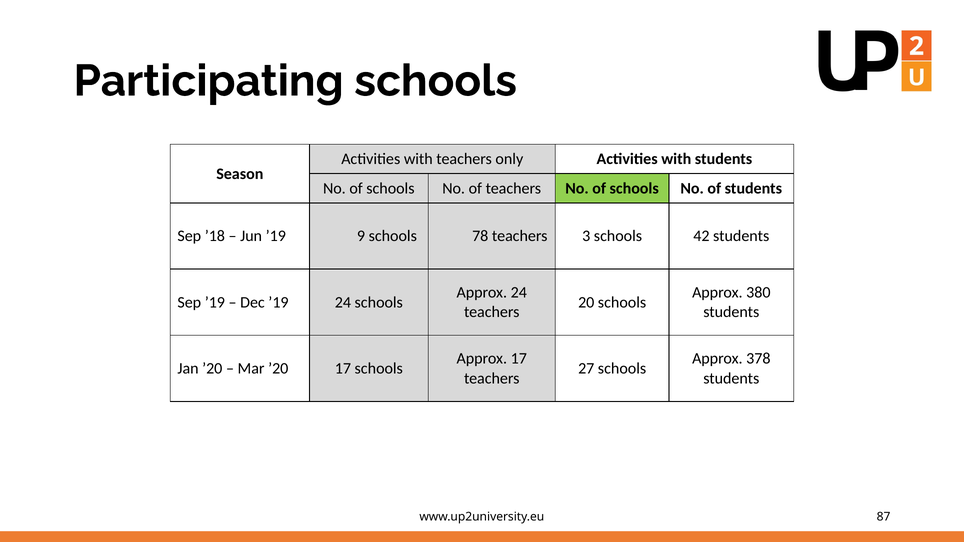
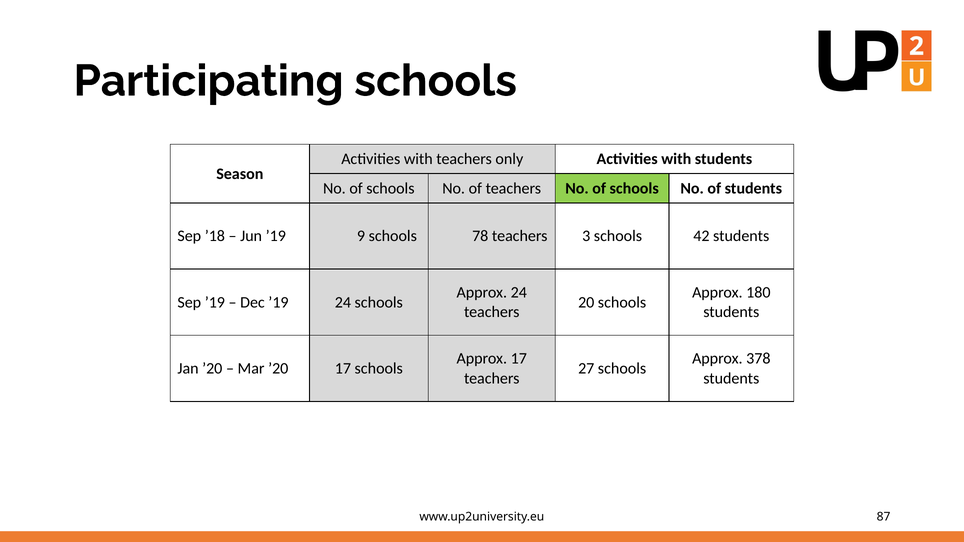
380: 380 -> 180 (758, 293)
